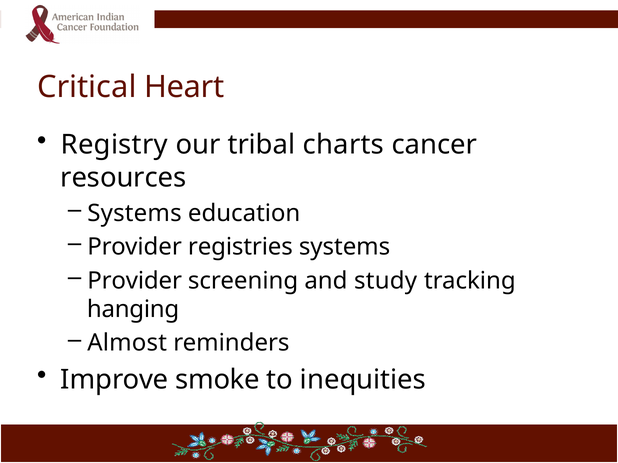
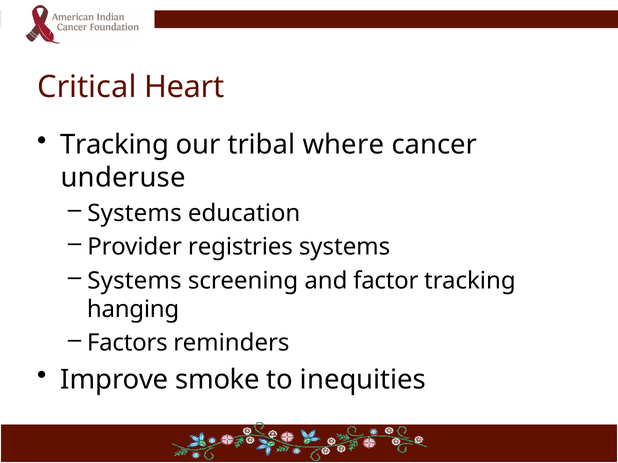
Registry: Registry -> Tracking (115, 145)
charts: charts -> where (343, 145)
resources: resources -> underuse (123, 178)
Provider: Provider -> Systems (134, 281)
study: study -> factor (386, 281)
Almost: Almost -> Factors (127, 343)
